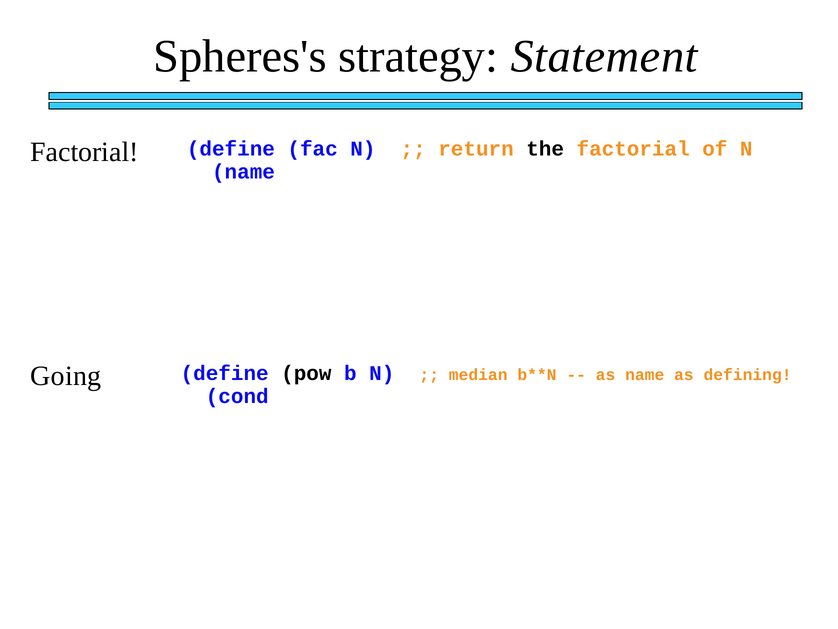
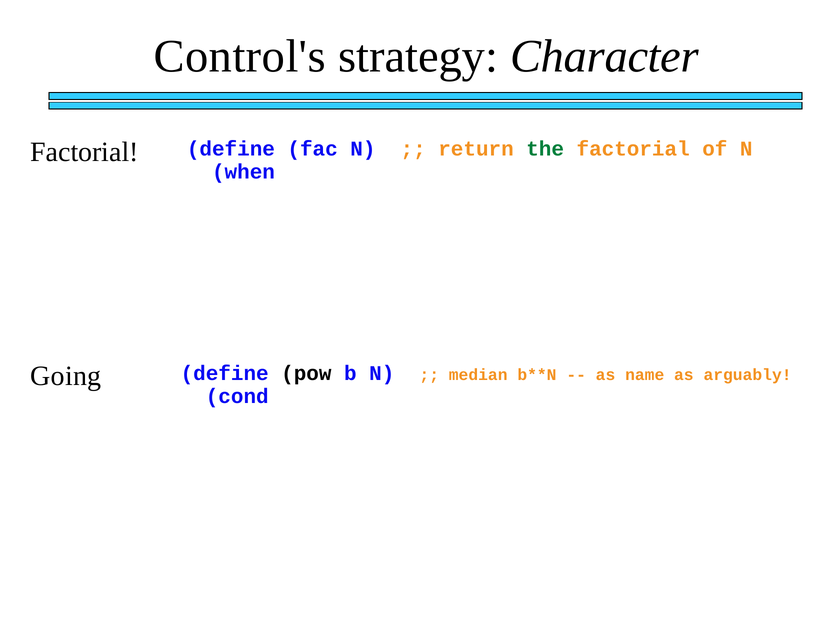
Spheres's: Spheres's -> Control's (240, 56)
Statement: Statement -> Character (605, 56)
the colour: black -> green (545, 149)
name: name -> when (243, 172)
defining: defining -> arguably (748, 374)
